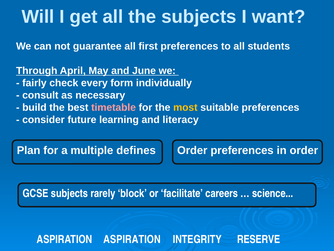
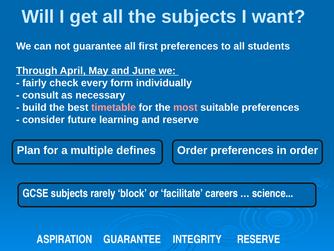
most colour: yellow -> pink (185, 107)
and literacy: literacy -> reserve (181, 120)
ASPIRATION ASPIRATION: ASPIRATION -> GUARANTEE (132, 239)
